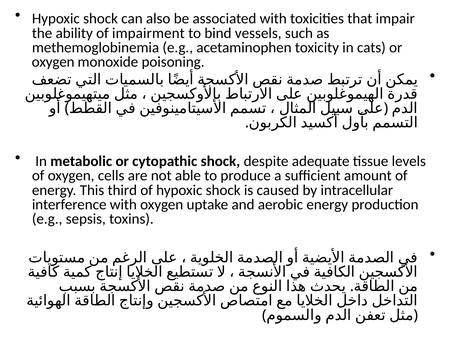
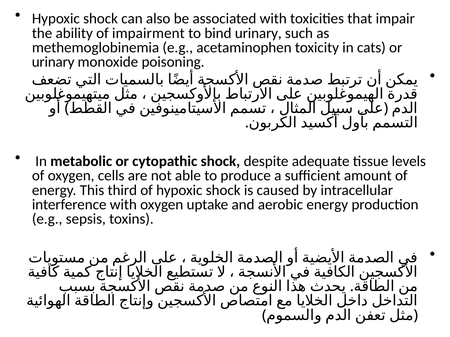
bind vessels: vessels -> urinary (258, 33)
oxygen: oxygen -> urinary (53, 62)
